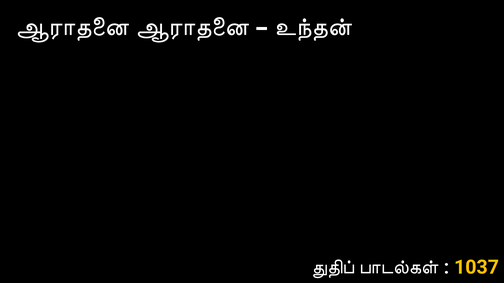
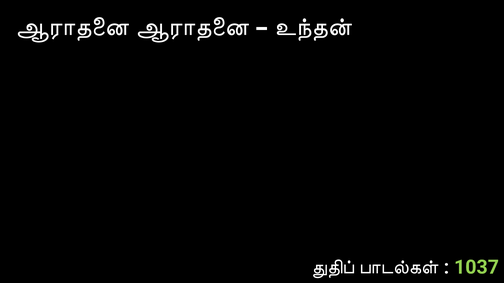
1037 colour: yellow -> light green (476, 268)
